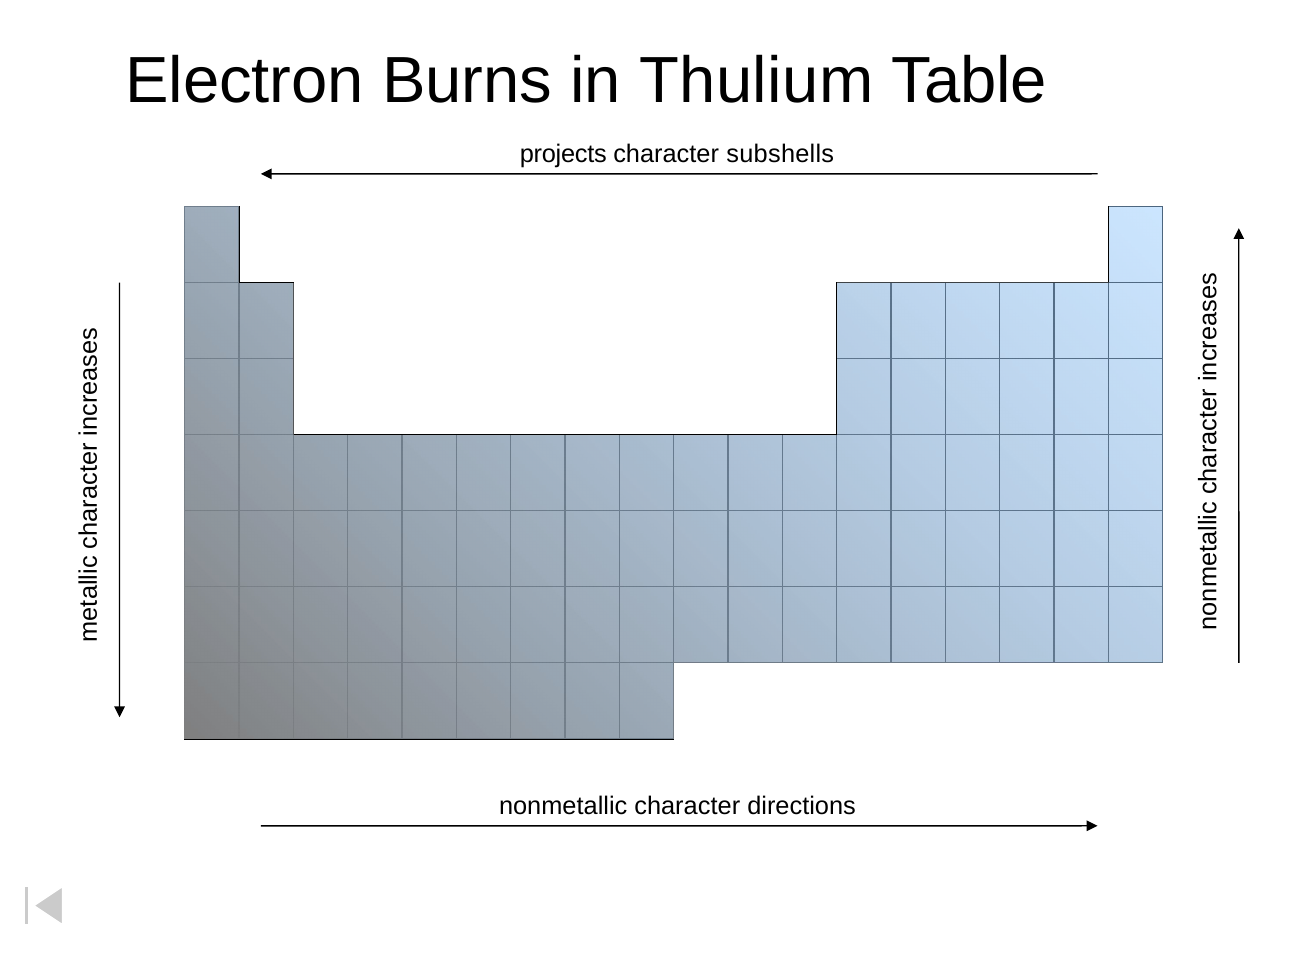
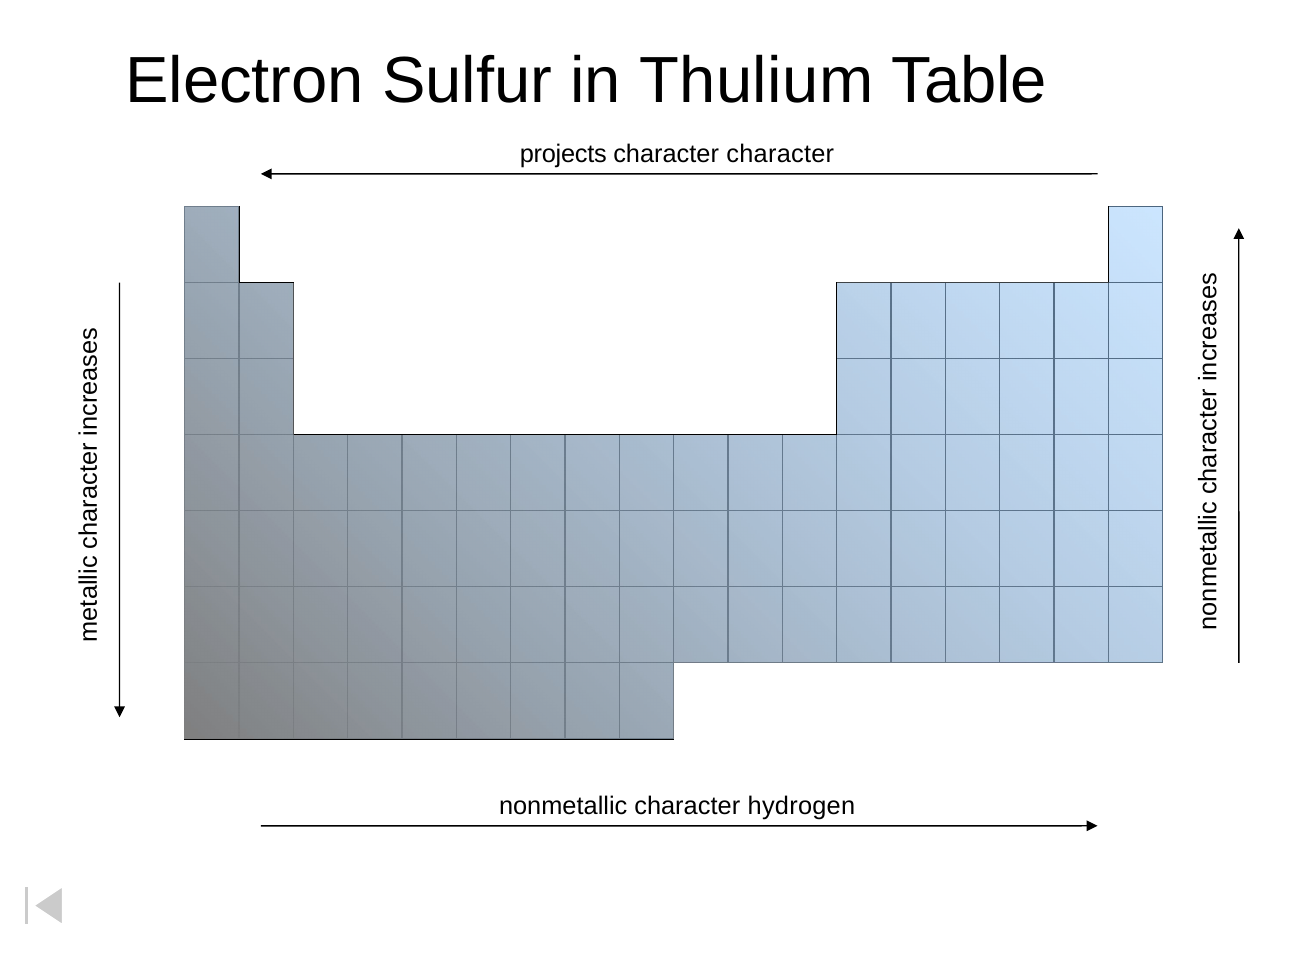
Burns: Burns -> Sulfur (467, 81)
character subshells: subshells -> character (780, 154)
directions: directions -> hydrogen (801, 806)
